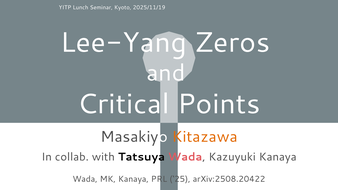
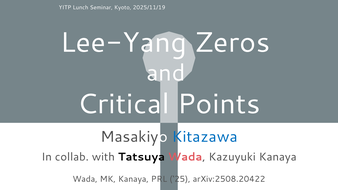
Kitazawa colour: orange -> blue (205, 137)
